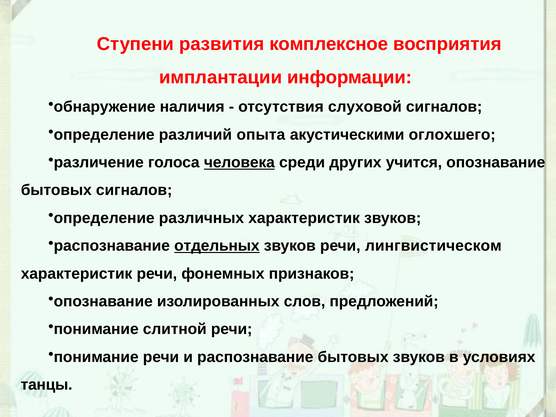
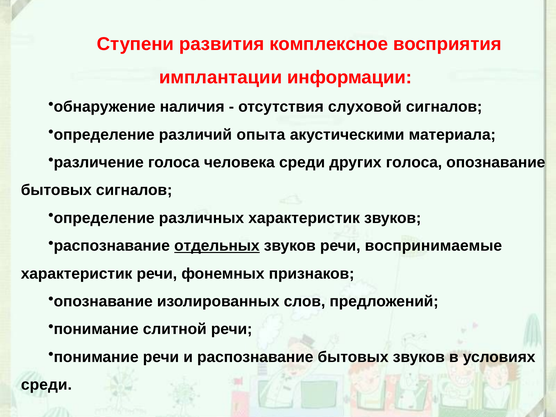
оглохшего: оглохшего -> материала (452, 135)
человека underline: present -> none (239, 162)
других учится: учится -> голоса (414, 162)
лингвистическом: лингвистическом -> воспринимаемые (433, 246)
танцы: танцы -> среди (46, 385)
